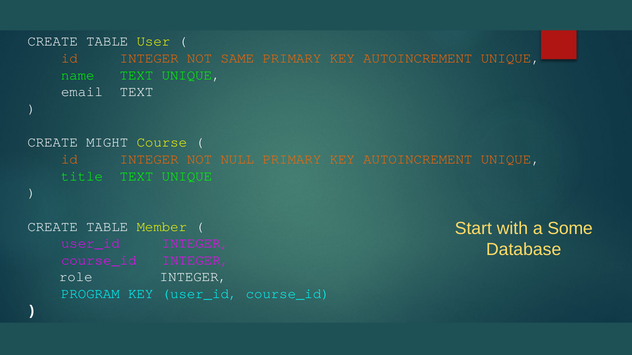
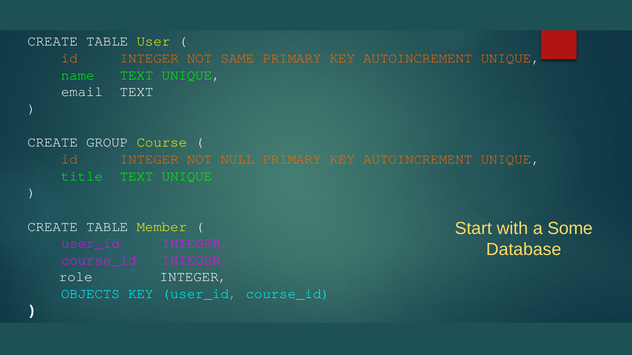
MIGHT: MIGHT -> GROUP (107, 142)
PROGRAM: PROGRAM -> OBJECTS (90, 294)
